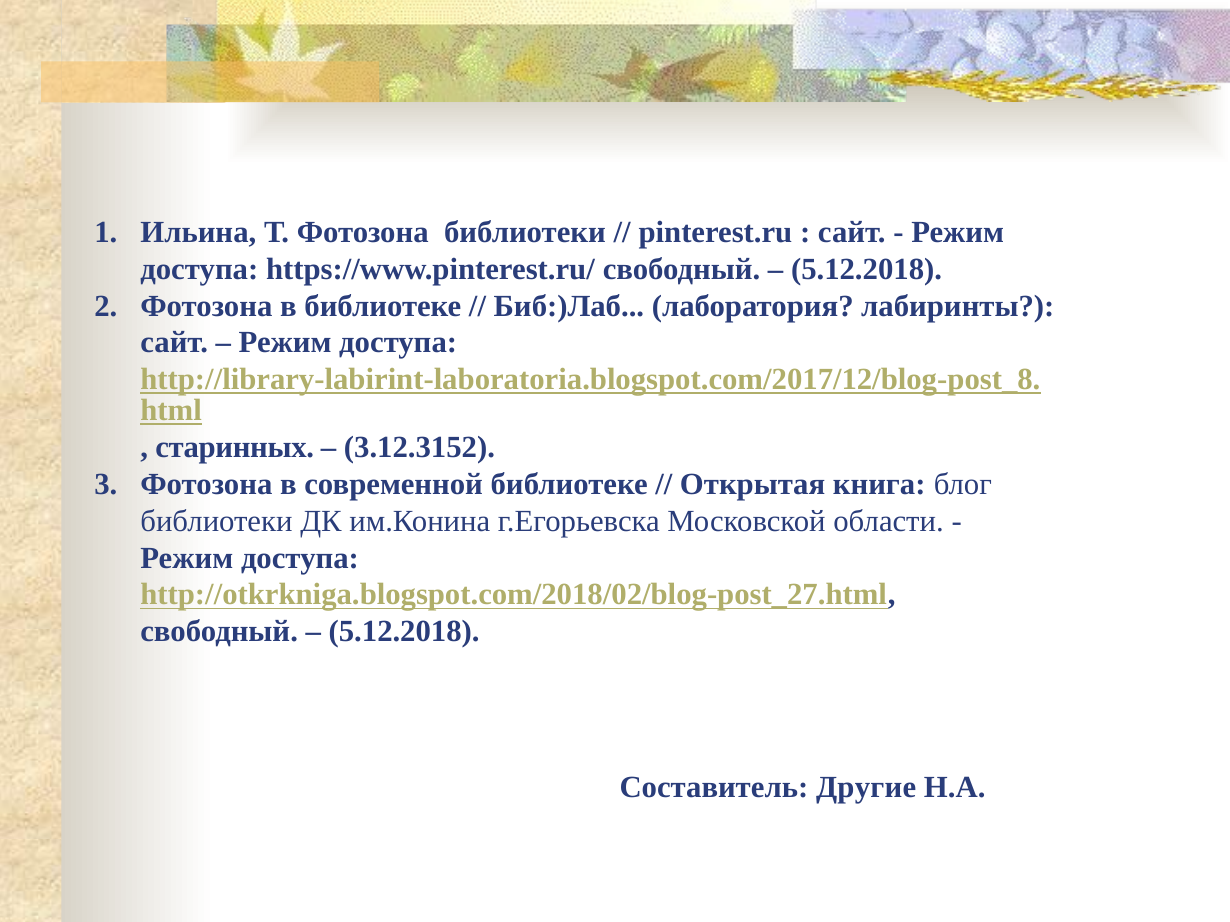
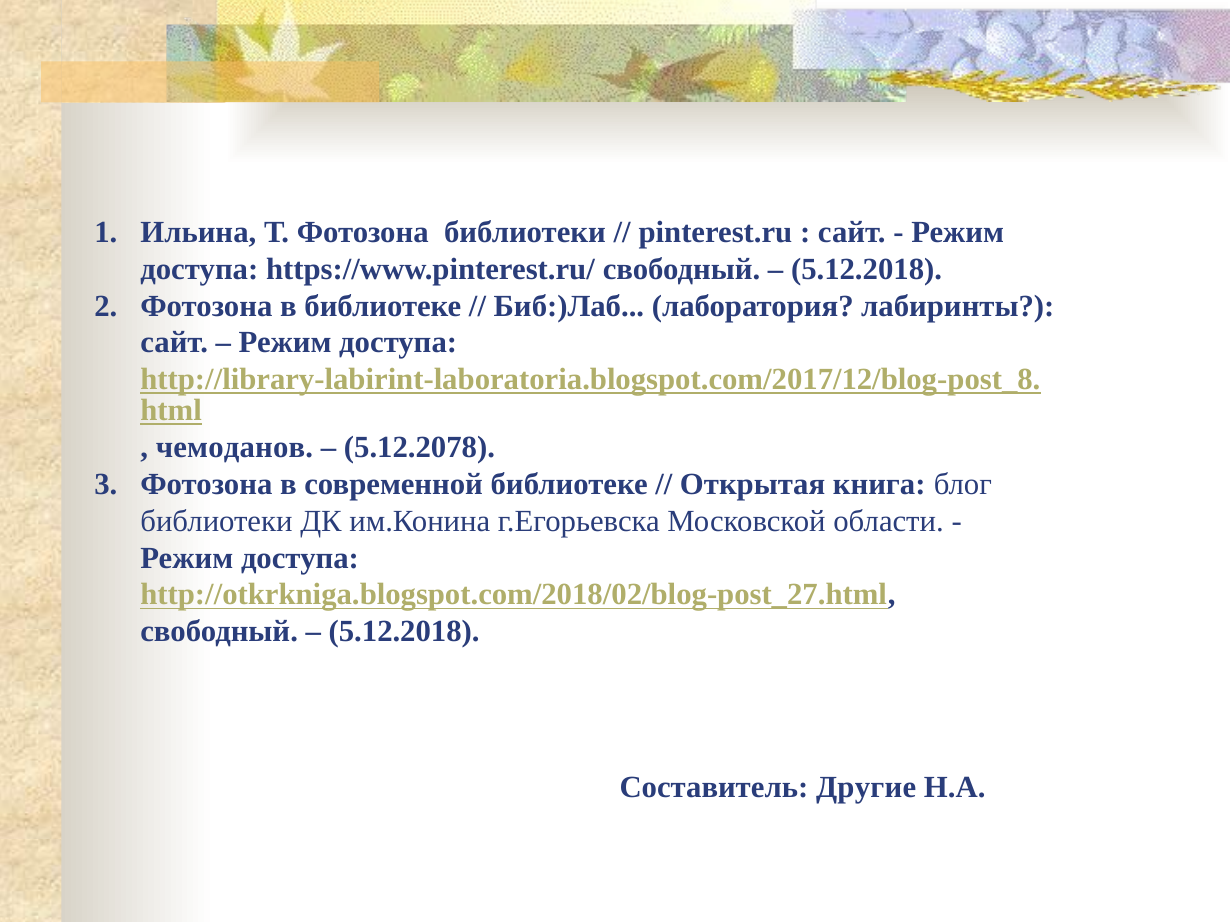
старинных: старинных -> чемоданов (234, 448)
3.12.3152: 3.12.3152 -> 5.12.2078 (419, 448)
